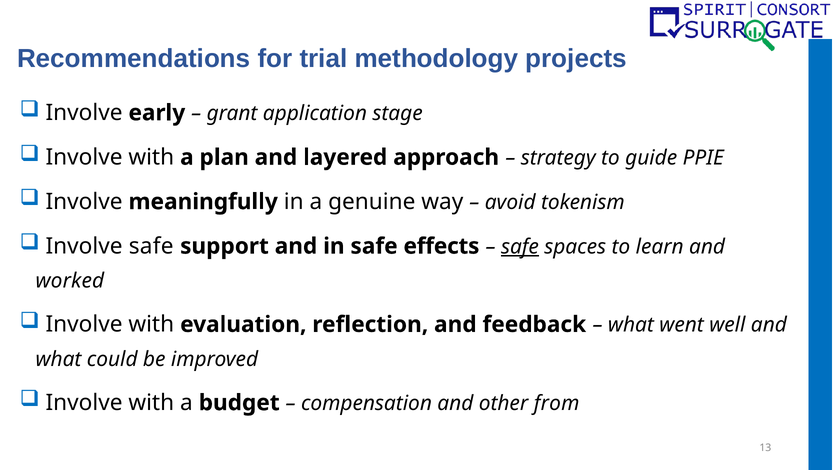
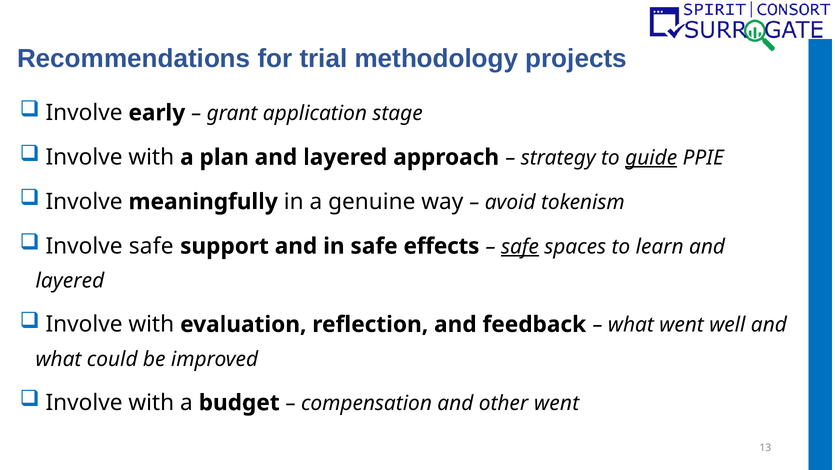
guide underline: none -> present (651, 158)
worked: worked -> layered (70, 281)
other from: from -> went (557, 403)
